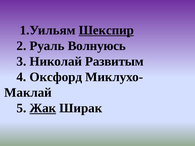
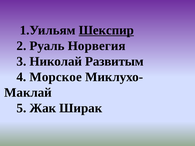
Волнуюсь: Волнуюсь -> Норвегия (97, 46)
Оксфорд: Оксфорд -> Морское (56, 77)
Жак underline: present -> none (43, 108)
